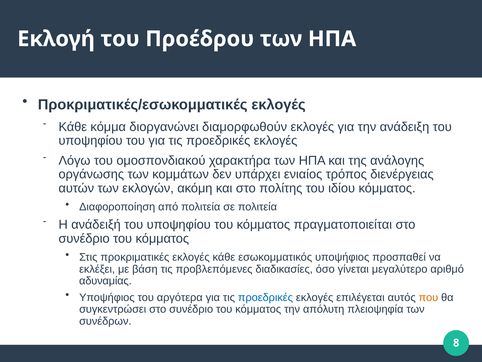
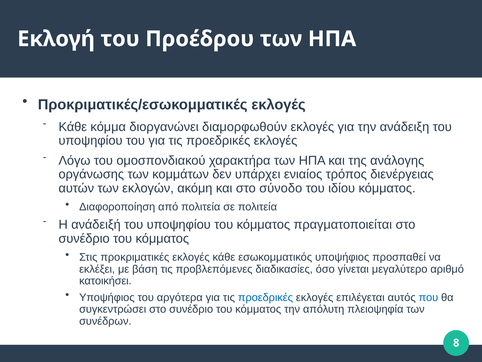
πολίτης: πολίτης -> σύνοδο (281, 188)
αδυναμίας: αδυναμίας -> κατοικήσει (105, 281)
που colour: orange -> blue (428, 297)
